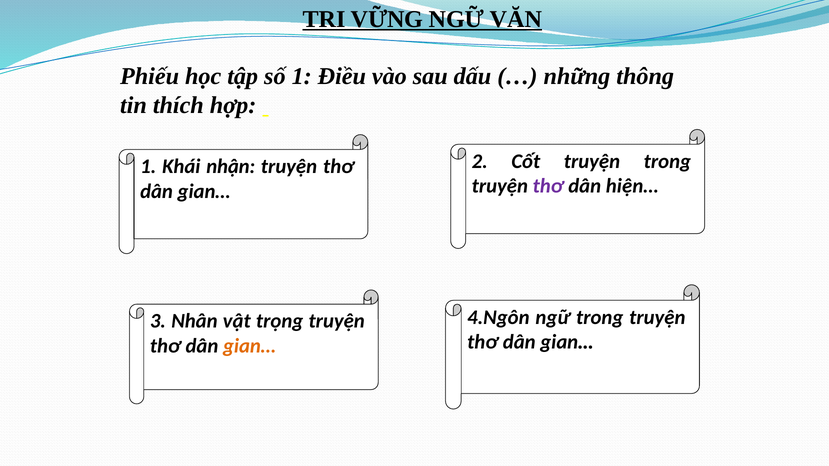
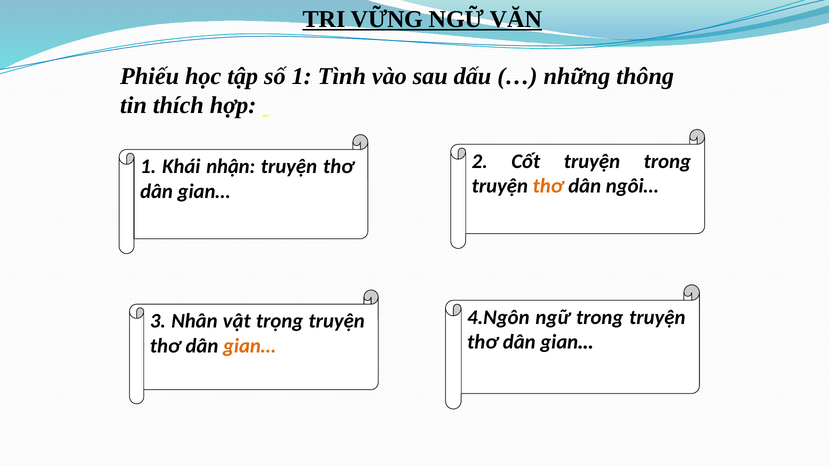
Điều: Điều -> Tình (342, 76)
thơ colour: purple -> orange (548, 186)
hiện…: hiện… -> ngôi… (632, 186)
